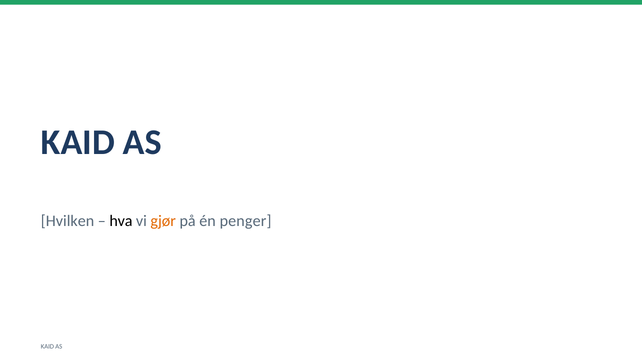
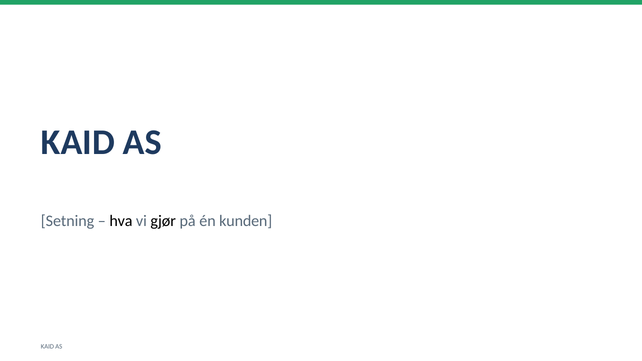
Hvilken: Hvilken -> Setning (68, 221)
gjør colour: orange -> black (163, 221)
penger: penger -> kunden (246, 221)
